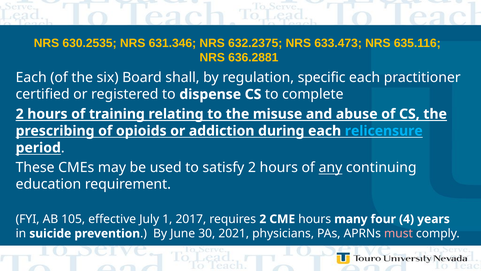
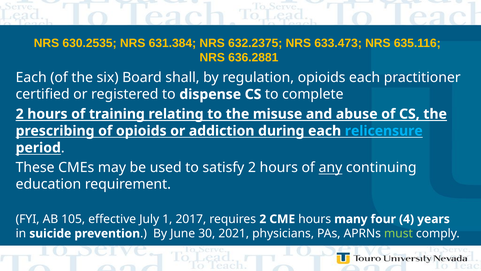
631.346: 631.346 -> 631.384 (172, 43)
regulation specific: specific -> opioids (322, 77)
must colour: pink -> light green (398, 233)
